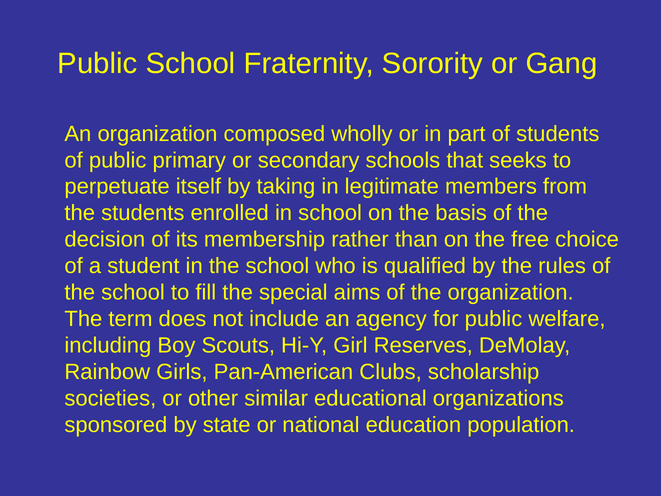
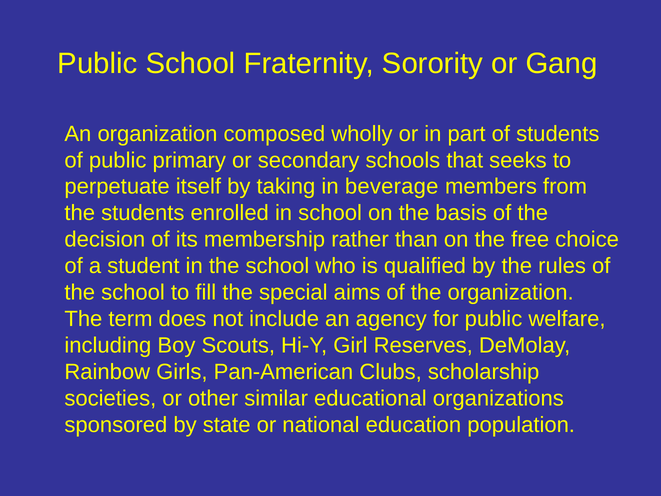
legitimate: legitimate -> beverage (392, 187)
